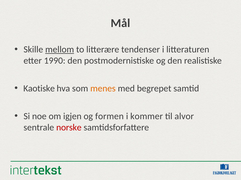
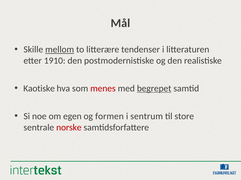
1990: 1990 -> 1910 (55, 61)
menes colour: orange -> red (103, 89)
begrepet underline: none -> present (154, 89)
igjen: igjen -> egen (72, 117)
kommer: kommer -> sentrum (147, 117)
alvor: alvor -> store (184, 117)
